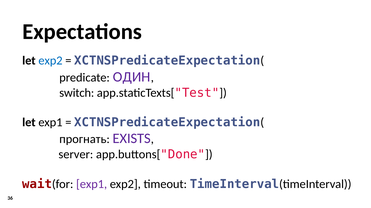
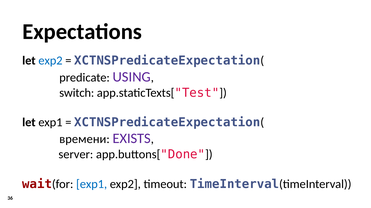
ОДИН: ОДИН -> USING (132, 77)
прогнать: прогнать -> времени (84, 140)
exp1 colour: purple -> blue (92, 185)
